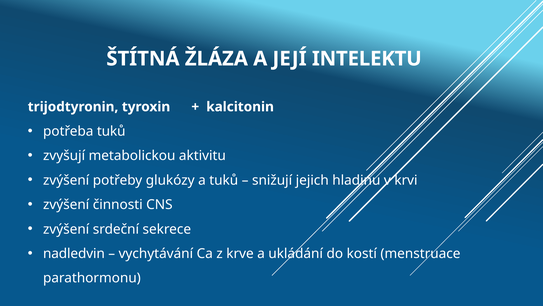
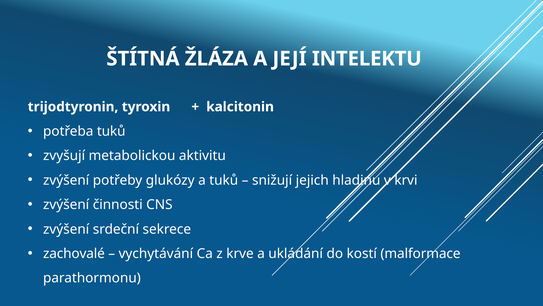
nadledvin: nadledvin -> zachovalé (74, 253)
menstruace: menstruace -> malformace (421, 253)
